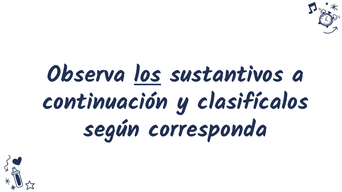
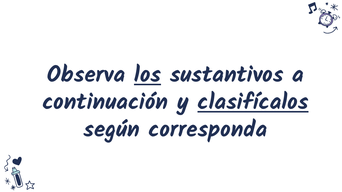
clasifícalos underline: none -> present (253, 102)
